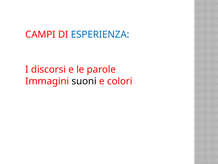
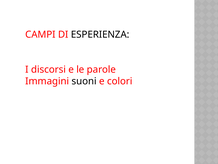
ESPERIENZA colour: blue -> black (100, 34)
